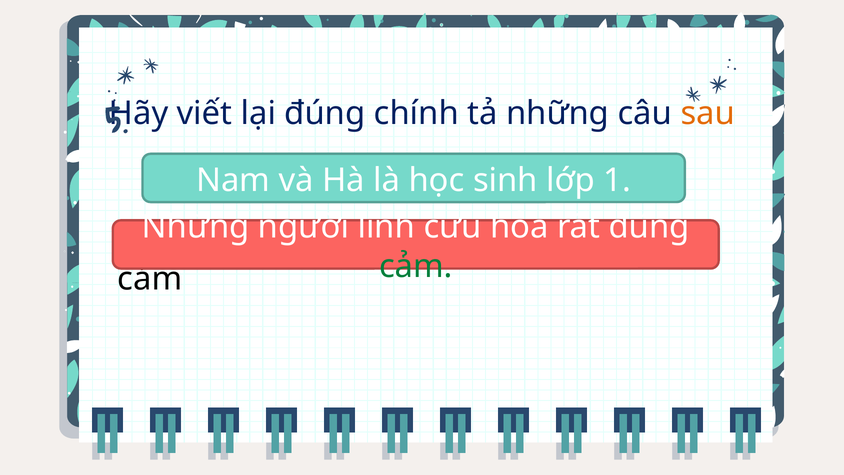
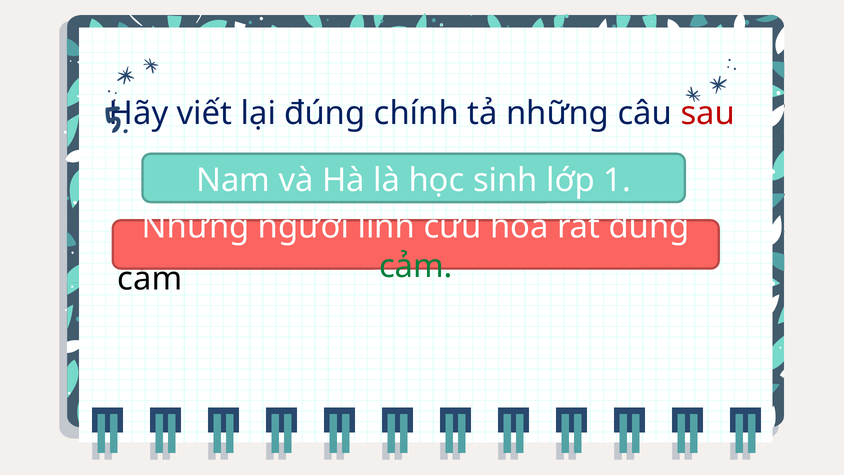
sau colour: orange -> red (708, 113)
